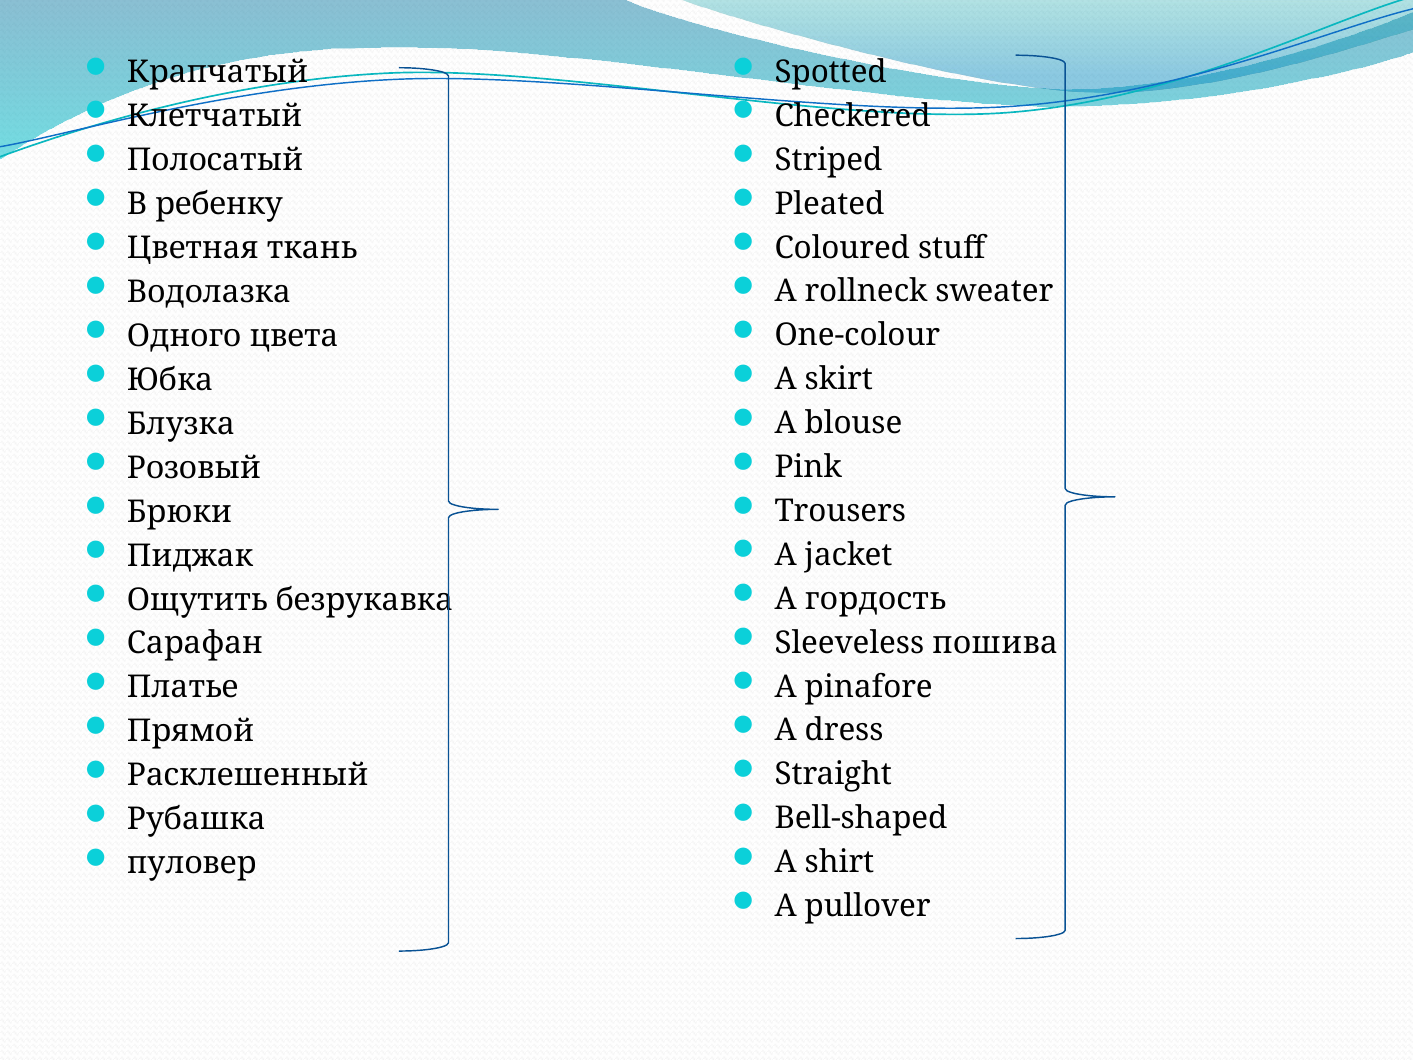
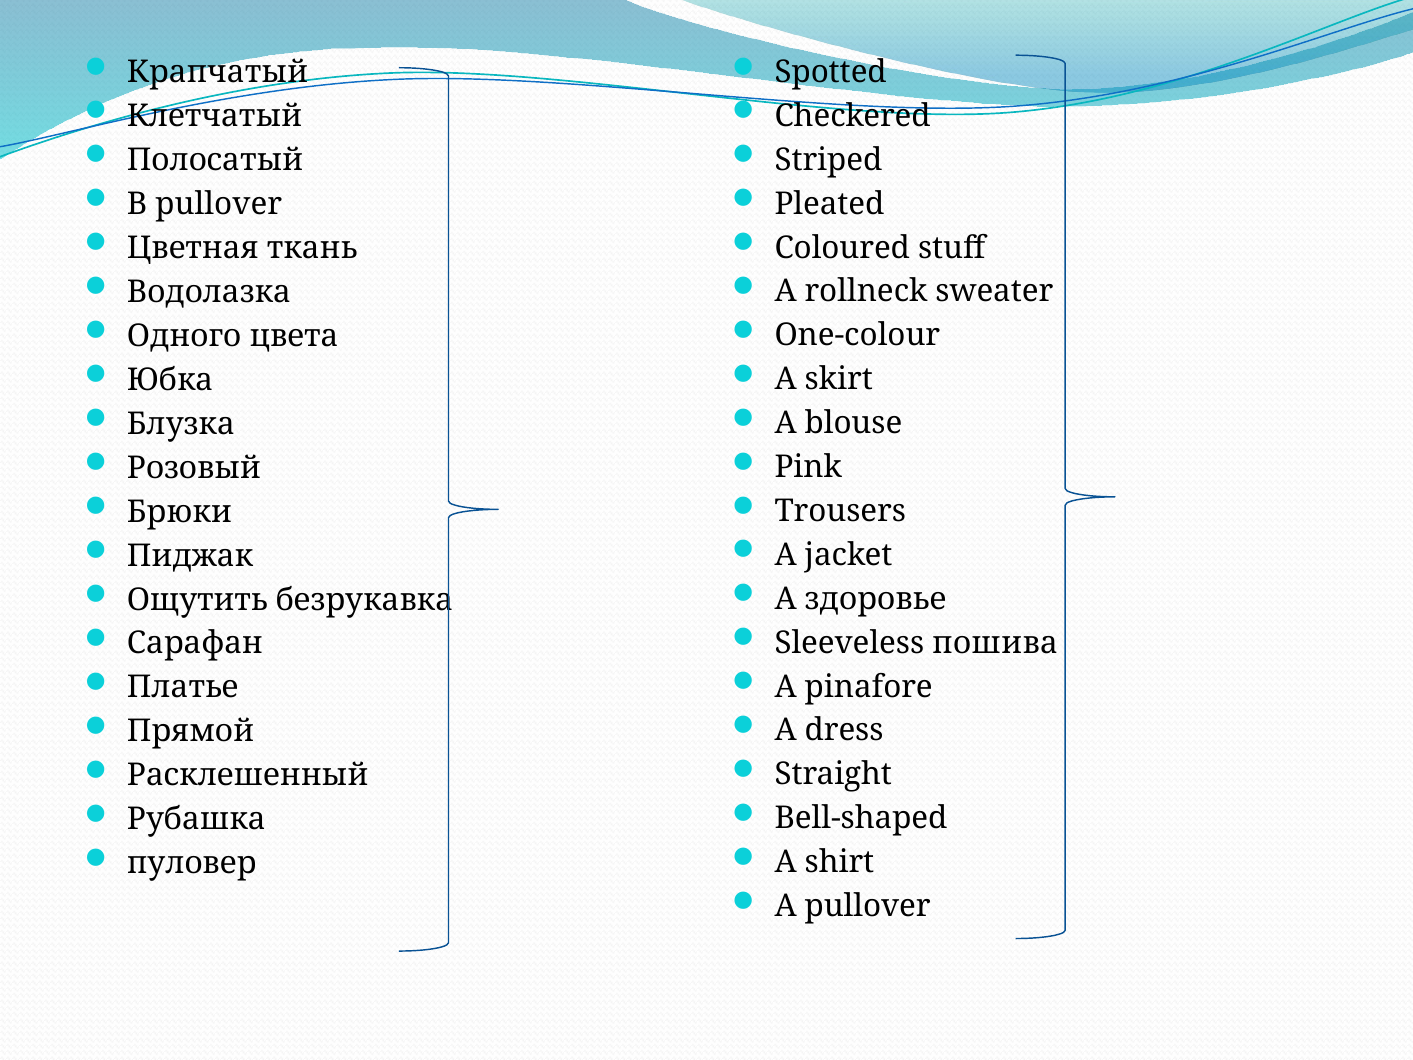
В ребенку: ребенку -> pullover (219, 204)
гордость: гордость -> здоровье (876, 599)
